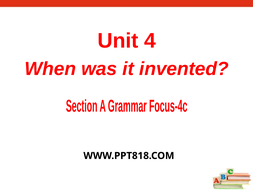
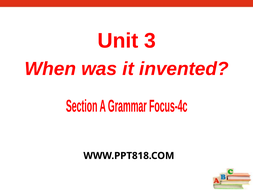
4: 4 -> 3 (150, 41)
